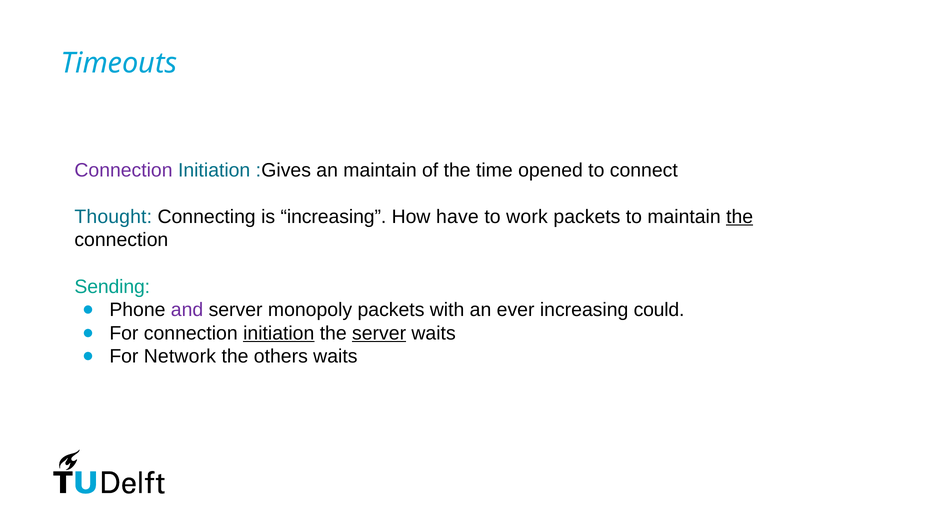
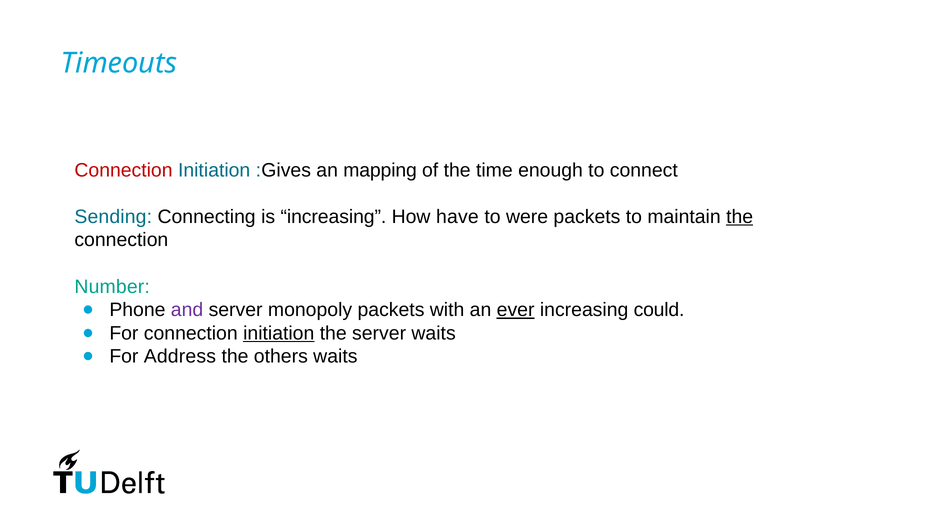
Connection colour: purple -> red (124, 170)
an maintain: maintain -> mapping (380, 170)
opened: opened -> enough (551, 170)
Thought: Thought -> Sending (113, 217)
work: work -> were (527, 217)
Sending: Sending -> Number (112, 286)
ever underline: none -> present (516, 310)
server underline: present -> none (379, 333)
Network: Network -> Address (180, 356)
